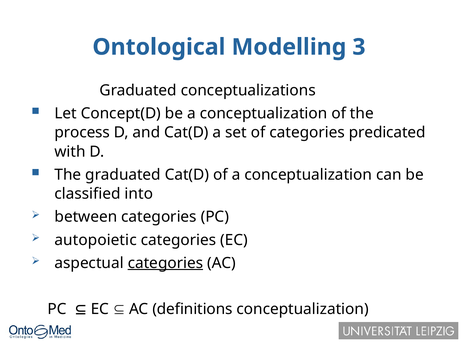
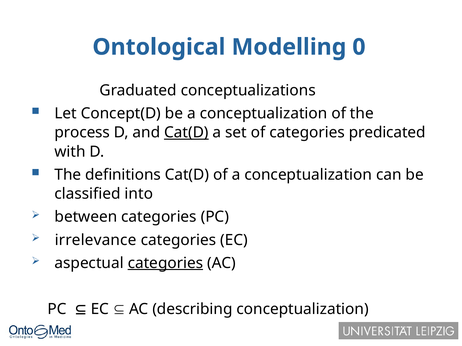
3: 3 -> 0 (359, 47)
Cat(D underline: none -> present (186, 133)
The graduated: graduated -> definitions (123, 175)
autopoietic: autopoietic -> irrelevance (96, 240)
definitions: definitions -> describing (192, 309)
